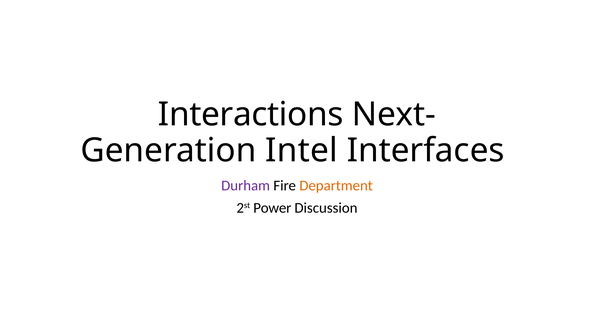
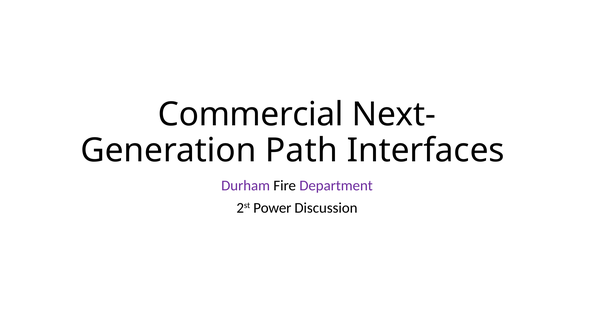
Interactions: Interactions -> Commercial (251, 114)
Intel: Intel -> Path (301, 151)
Department colour: orange -> purple (336, 186)
